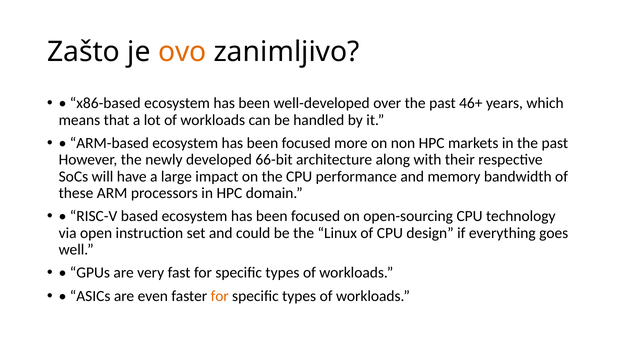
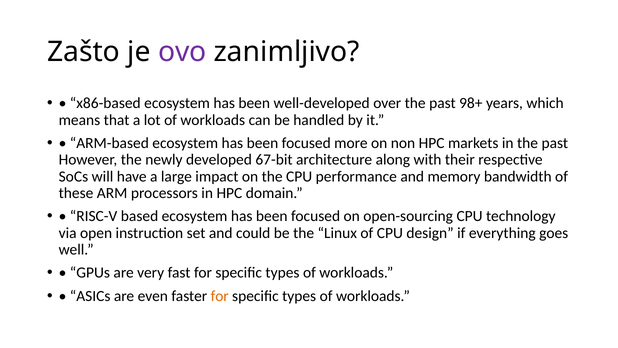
ovo colour: orange -> purple (182, 52)
46+: 46+ -> 98+ (471, 103)
66-bit: 66-bit -> 67-bit (274, 160)
